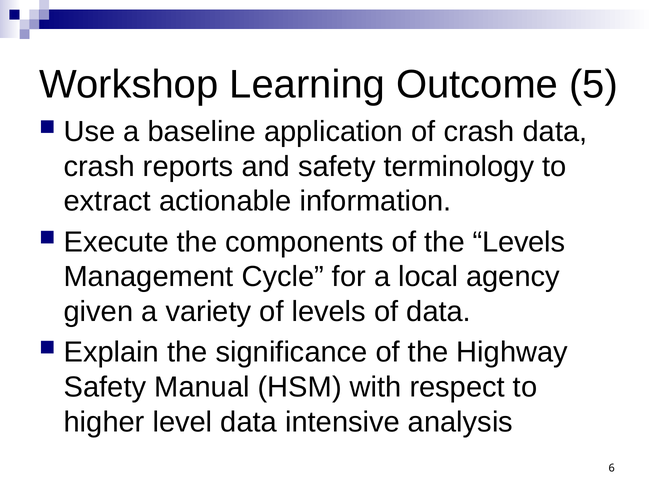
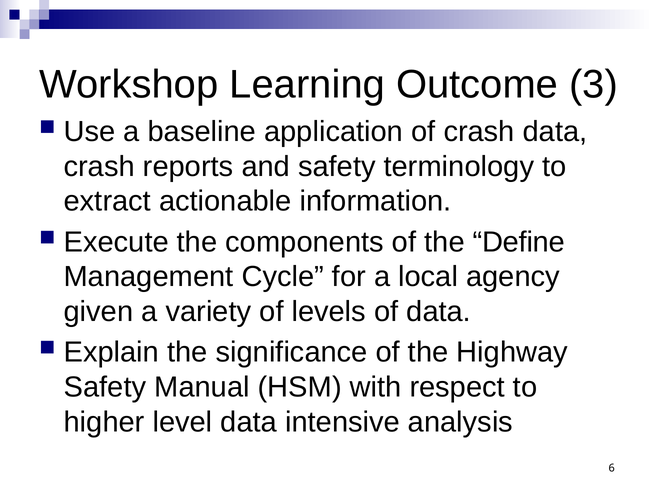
5: 5 -> 3 (594, 85)
the Levels: Levels -> Define (519, 242)
